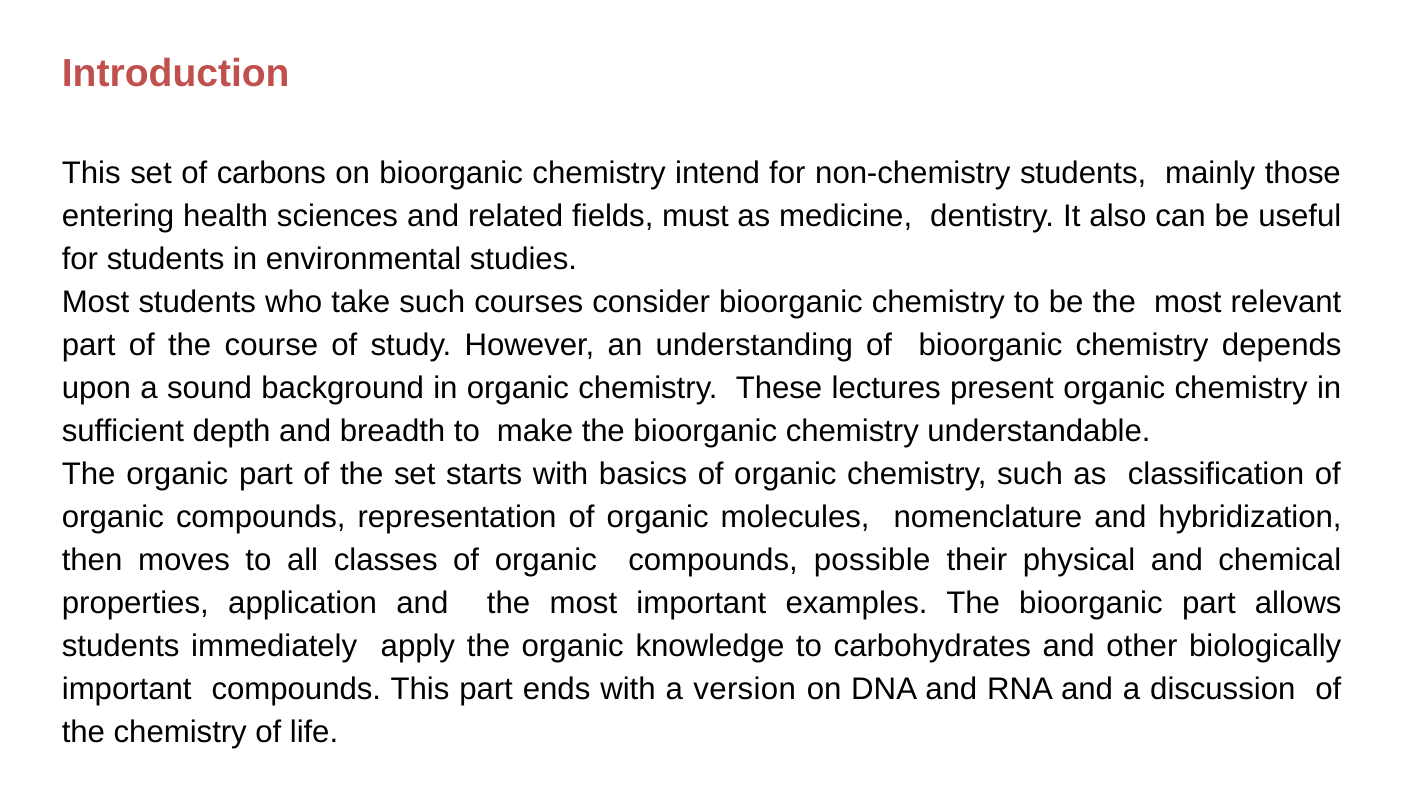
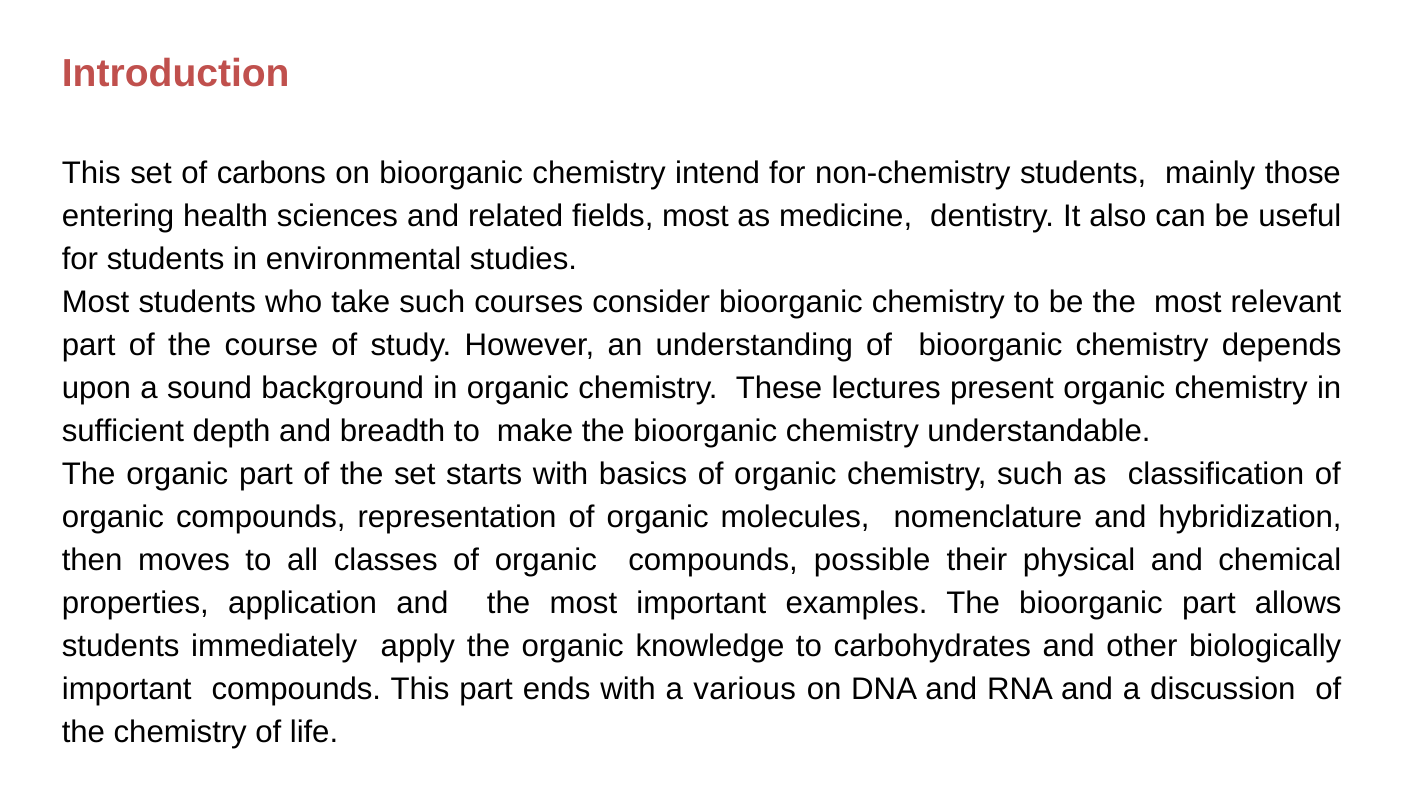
fields must: must -> most (696, 216)
version: version -> various (745, 690)
